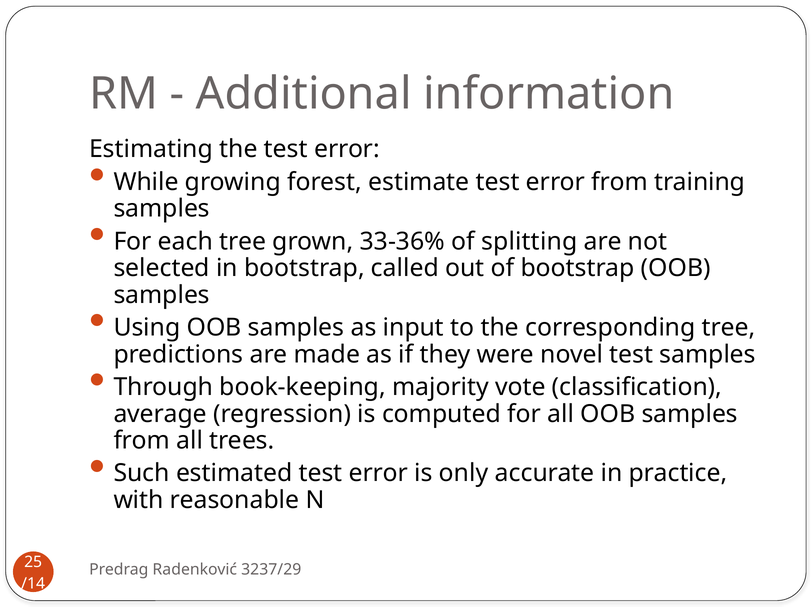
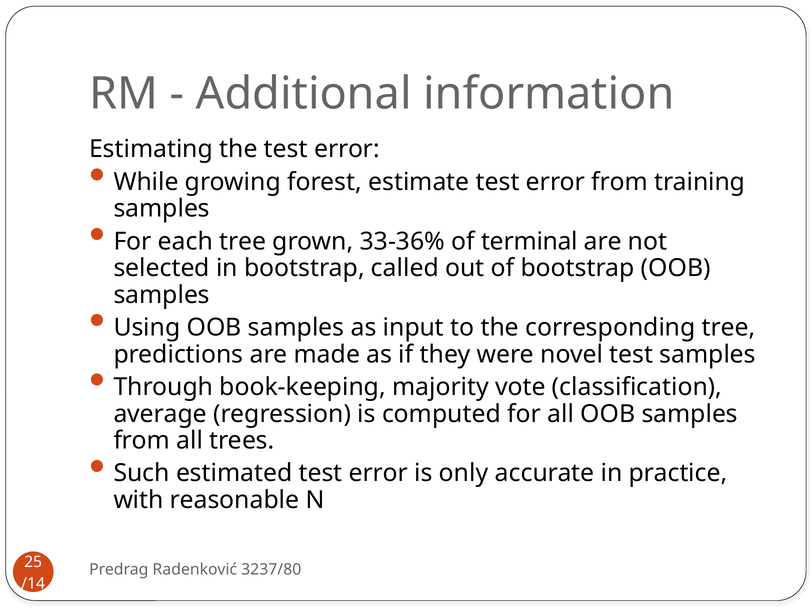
splitting: splitting -> terminal (529, 241)
3237/29: 3237/29 -> 3237/80 (271, 569)
